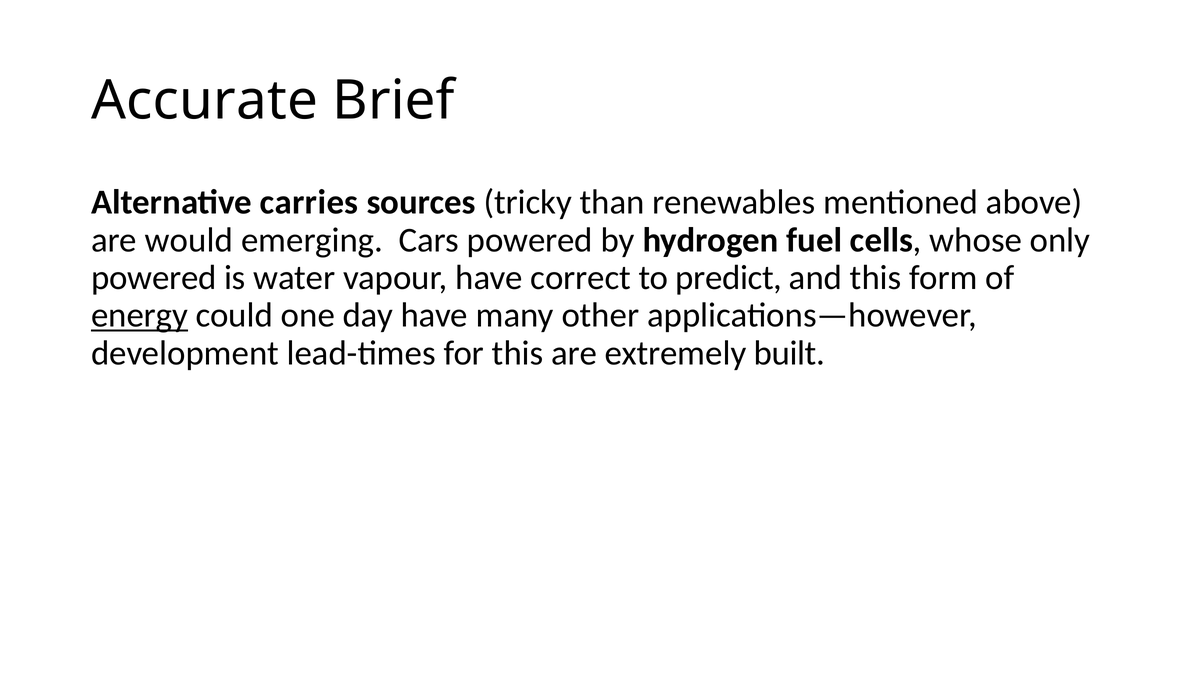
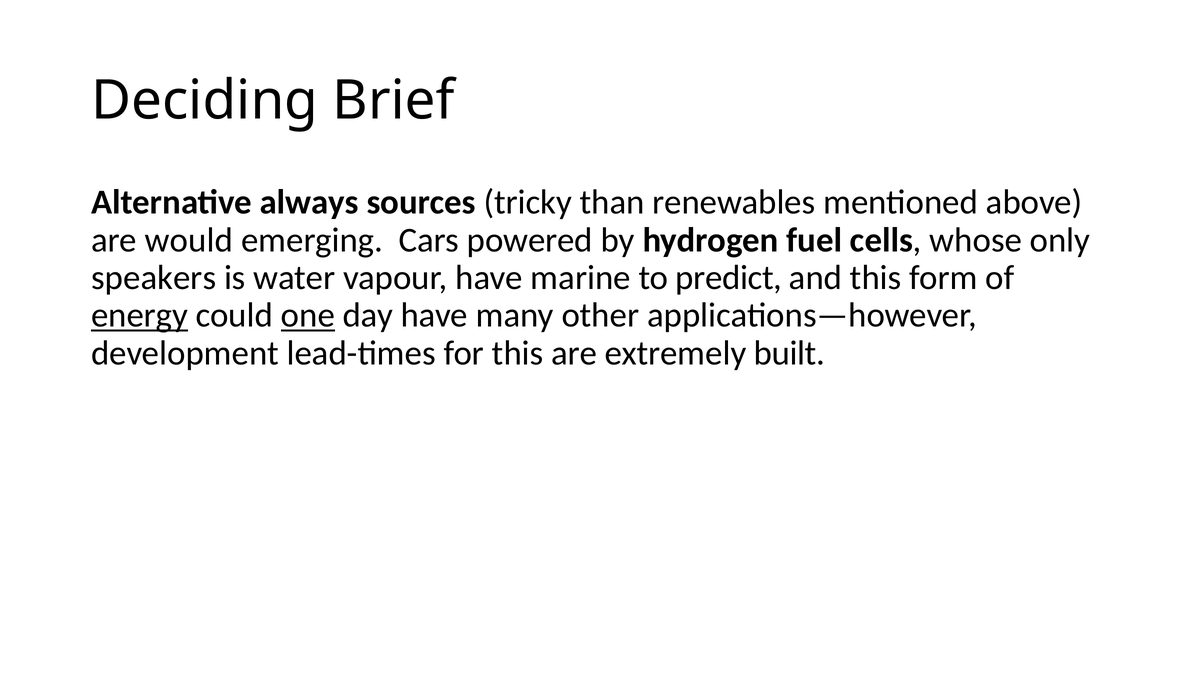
Accurate: Accurate -> Deciding (205, 100)
carries: carries -> always (309, 202)
powered: powered -> speakers (154, 278)
correct: correct -> marine (581, 278)
one underline: none -> present (308, 315)
